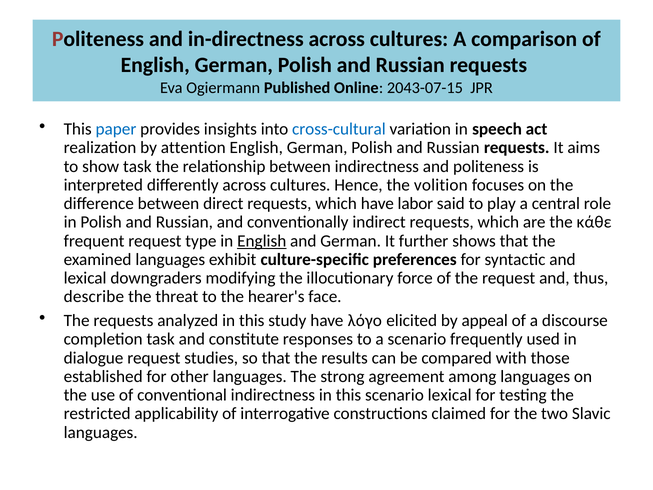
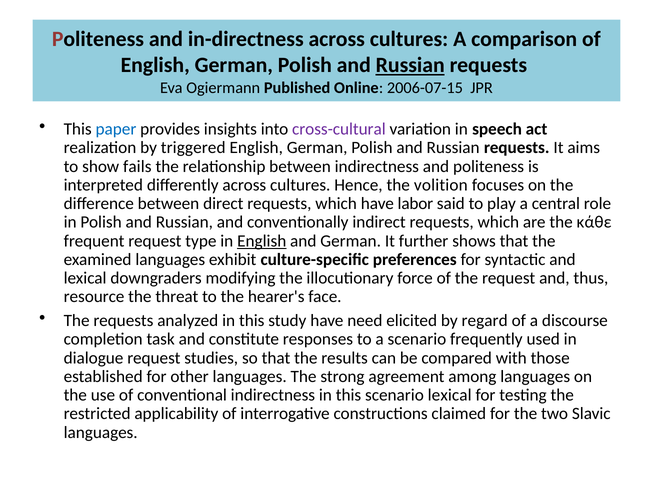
Russian underline: none -> present (410, 65)
2043-07-15: 2043-07-15 -> 2006-07-15 (425, 88)
cross-cultural colour: blue -> purple (339, 129)
attention: attention -> triggered (193, 148)
show task: task -> fails (137, 166)
describe: describe -> resource (94, 297)
λόγο: λόγο -> need (365, 320)
appeal: appeal -> regard (485, 320)
